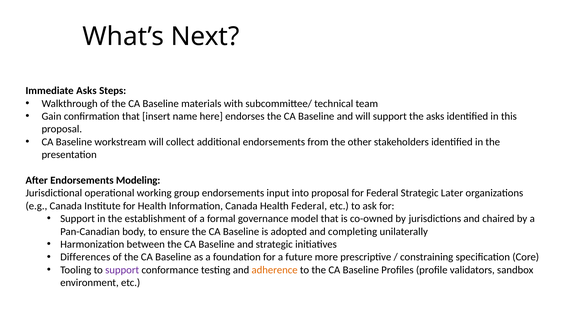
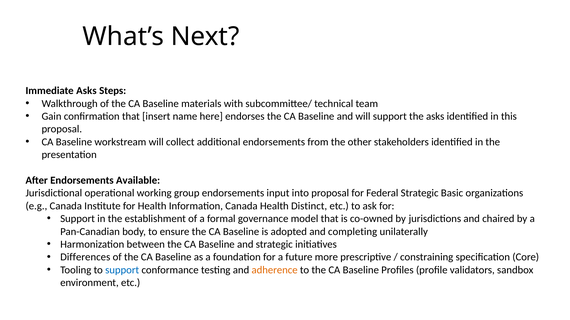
Modeling: Modeling -> Available (138, 181)
Later: Later -> Basic (452, 193)
Health Federal: Federal -> Distinct (309, 206)
support colour: purple -> blue (122, 270)
